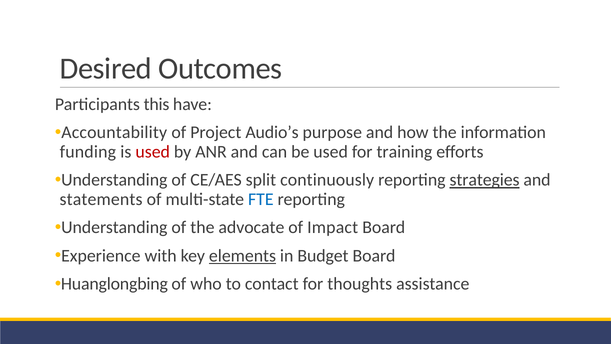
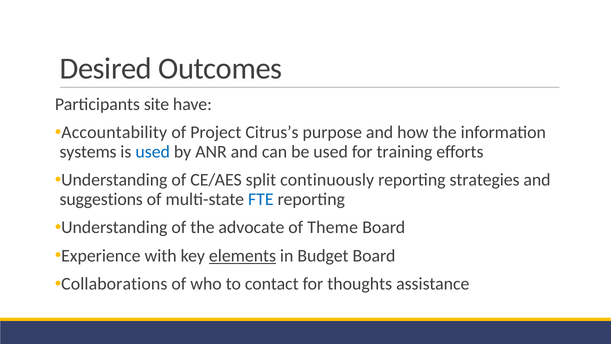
this: this -> site (157, 104)
Audio’s: Audio’s -> Citrus’s (272, 132)
funding: funding -> systems (88, 152)
used colour: red -> blue (153, 152)
strategies underline: present -> none (485, 180)
statements: statements -> suggestions (101, 199)
Impact: Impact -> Theme (333, 227)
Huanglongbing: Huanglongbing -> Collaborations (114, 284)
